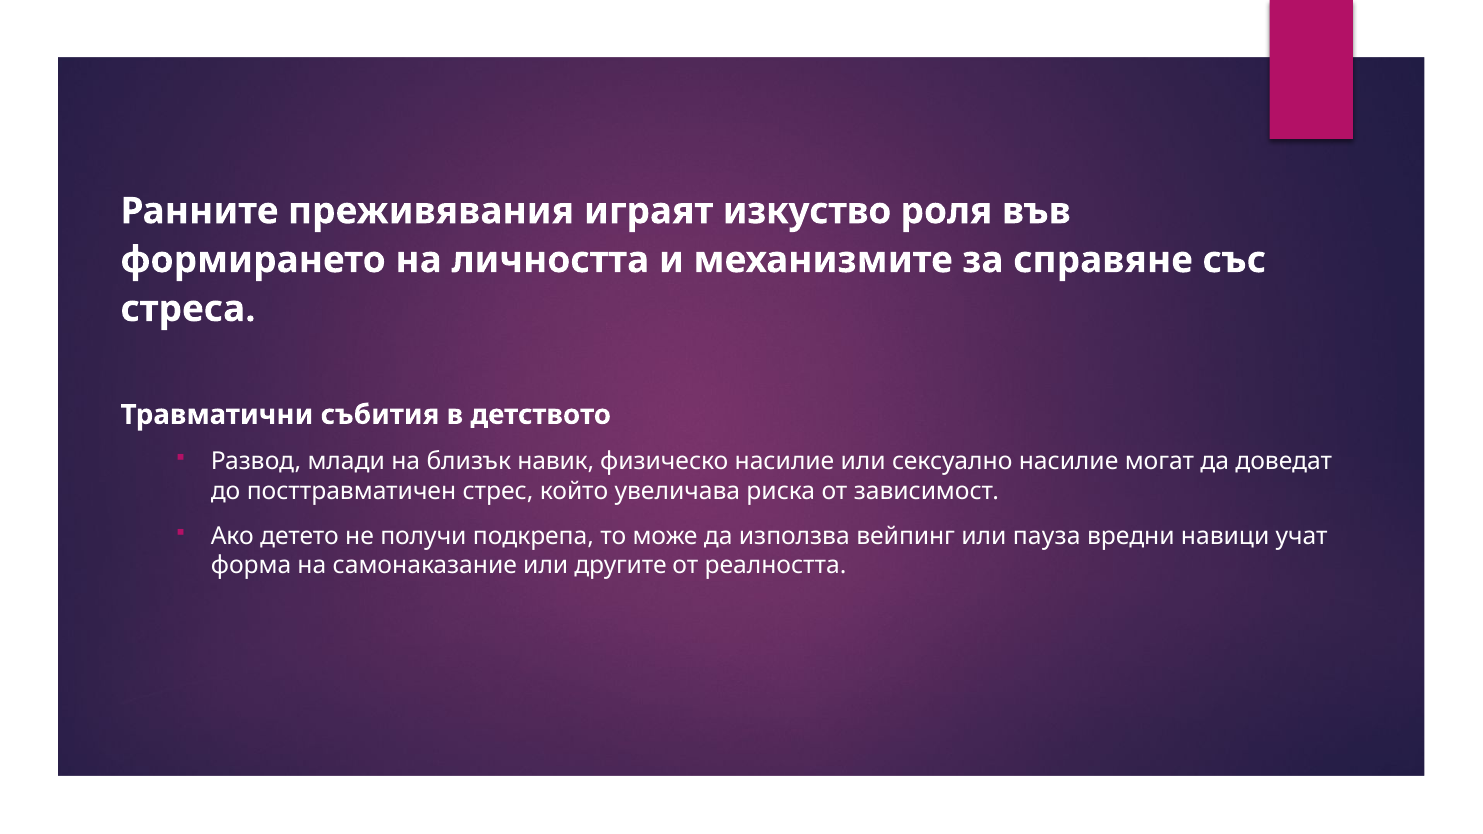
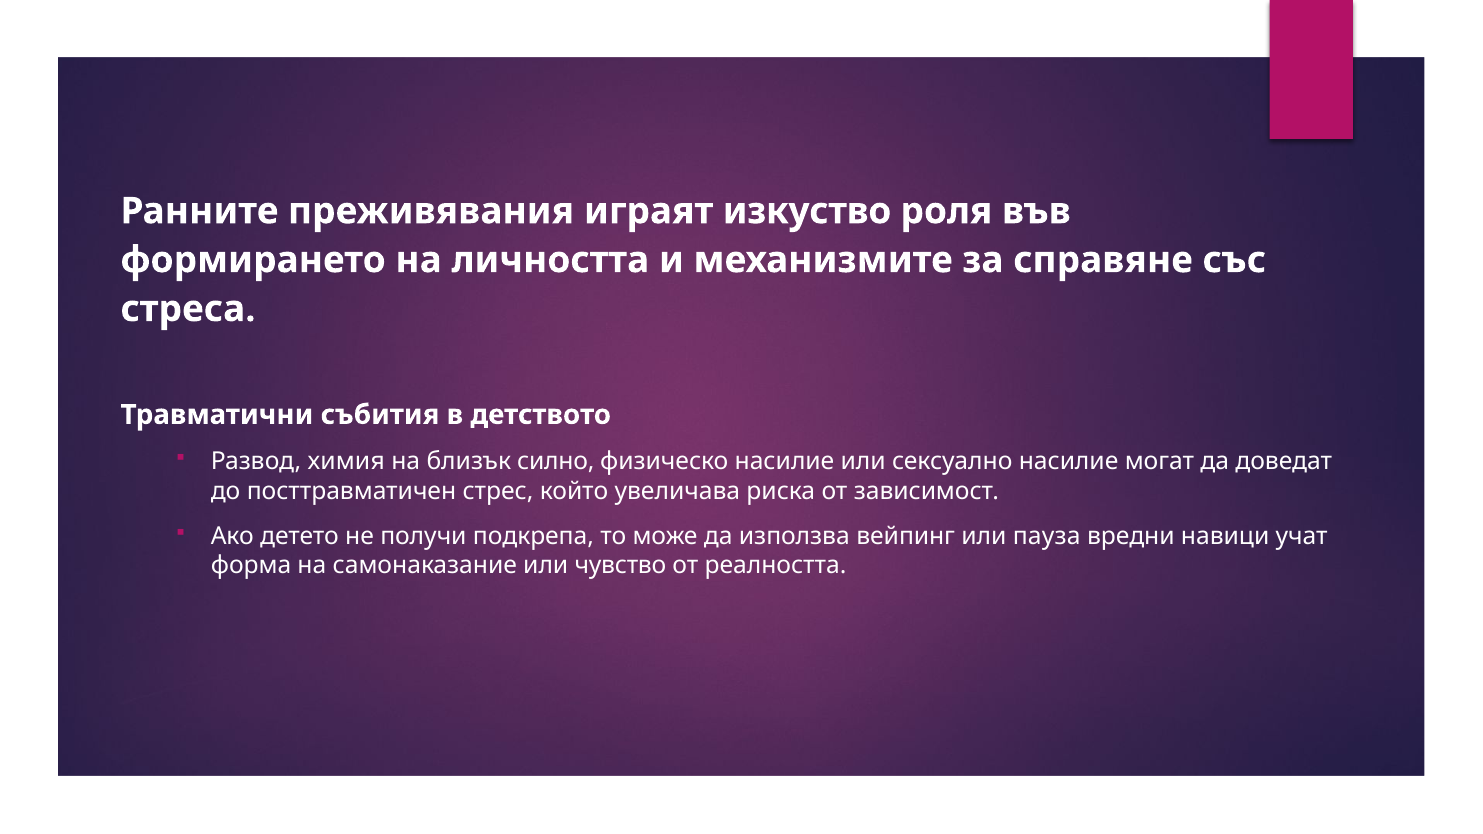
млади: млади -> химия (346, 462)
навик: навик -> силно (556, 462)
другите: другите -> чувство (620, 566)
